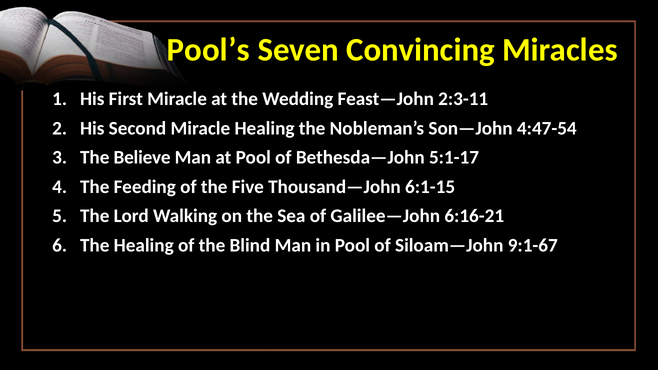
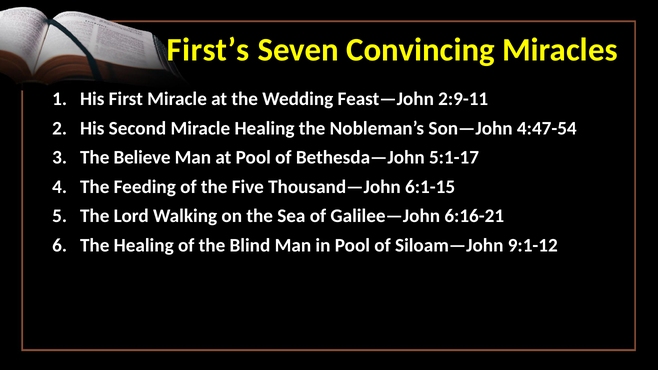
Pool’s: Pool’s -> First’s (208, 50)
2:3-11: 2:3-11 -> 2:9-11 (463, 99)
9:1-67: 9:1-67 -> 9:1-12 (533, 245)
